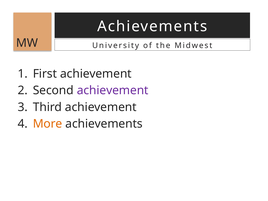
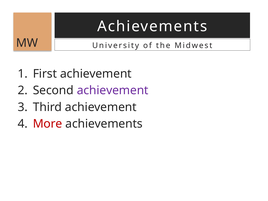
More colour: orange -> red (48, 124)
